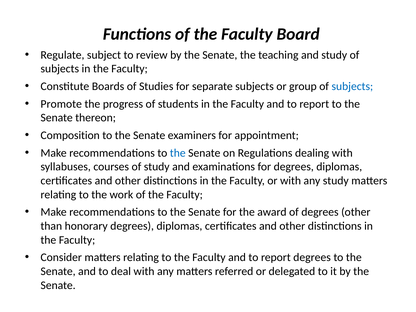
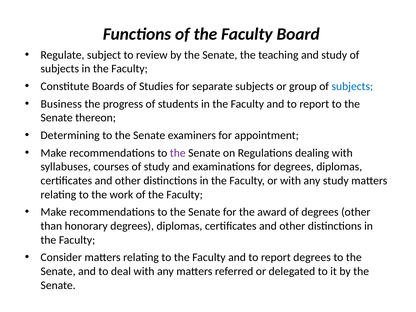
Promote: Promote -> Business (61, 104)
Composition: Composition -> Determining (70, 135)
the colour: blue -> purple (178, 153)
